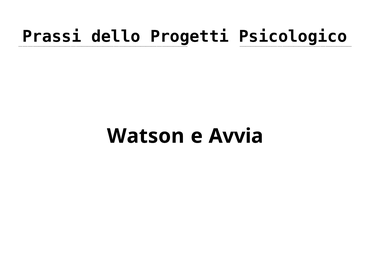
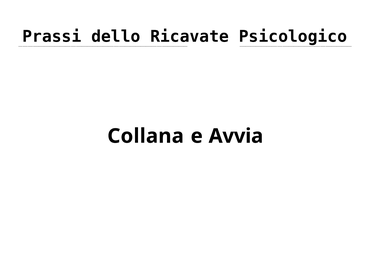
Progetti: Progetti -> Ricavate (190, 37)
Watson: Watson -> Collana (146, 136)
